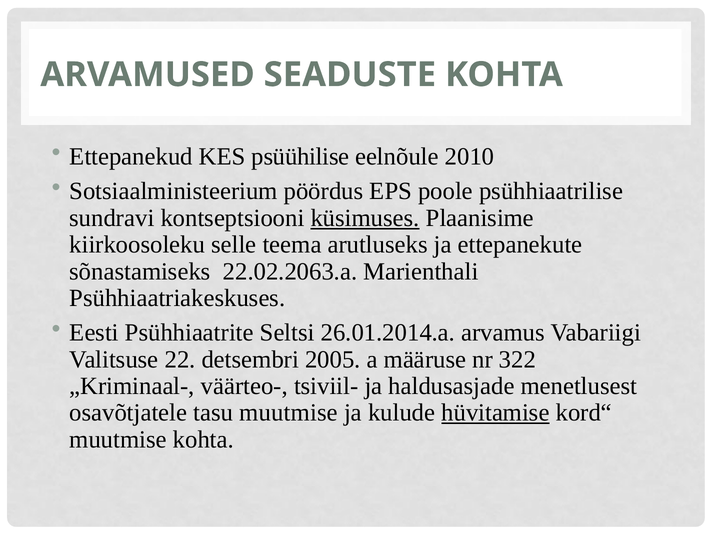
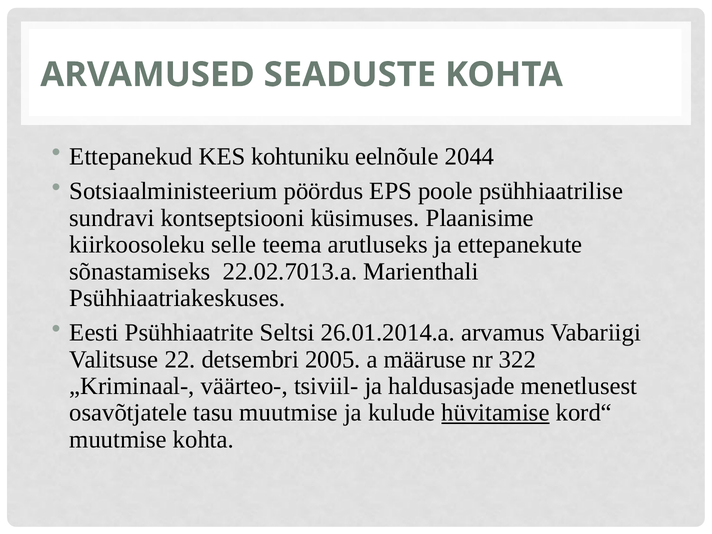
psüühilise: psüühilise -> kohtuniku (300, 157)
2010: 2010 -> 2044 (470, 157)
küsimuses underline: present -> none (365, 218)
22.02.2063.a: 22.02.2063.a -> 22.02.7013.a (290, 271)
